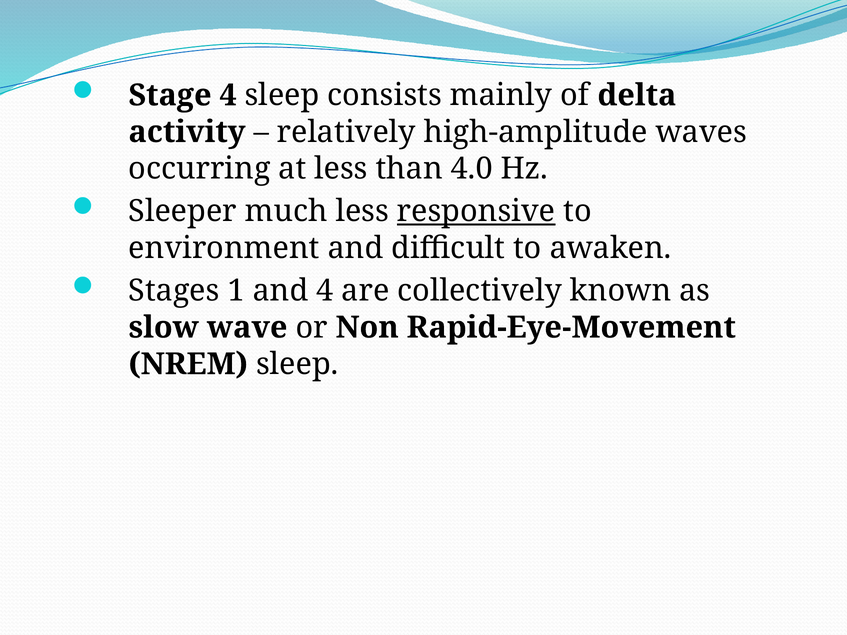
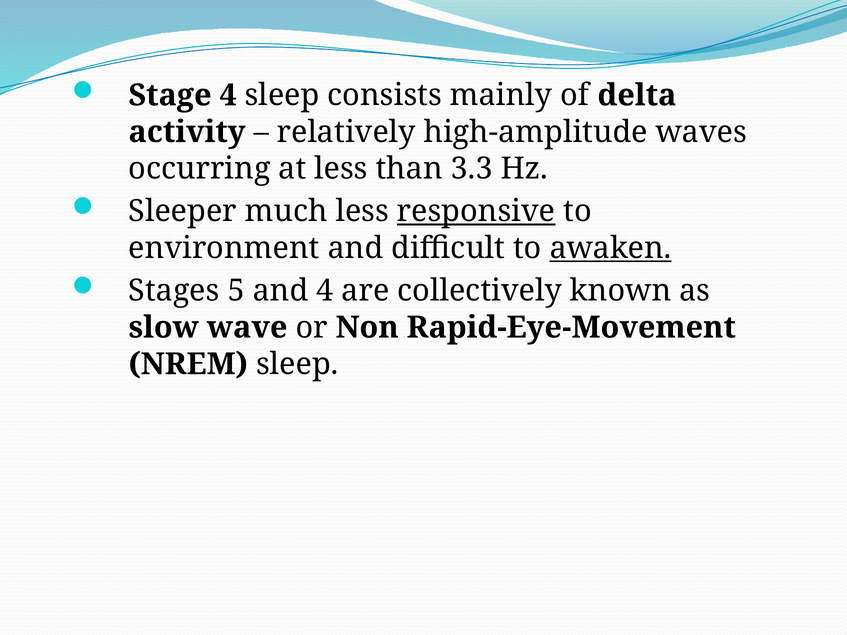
4.0: 4.0 -> 3.3 (472, 169)
awaken underline: none -> present (611, 248)
1: 1 -> 5 (236, 291)
